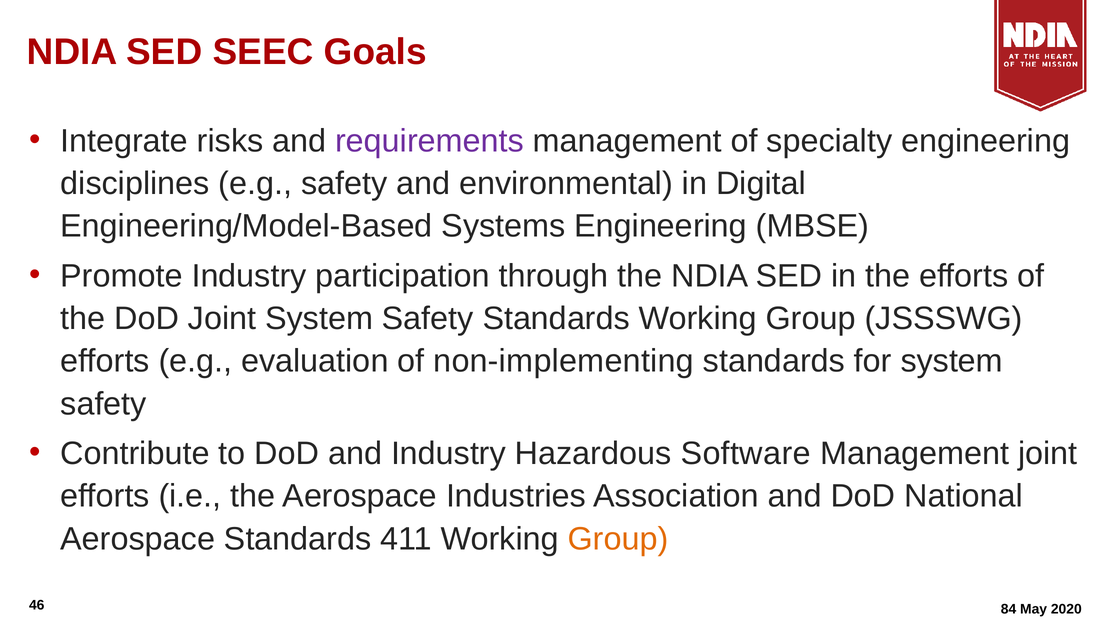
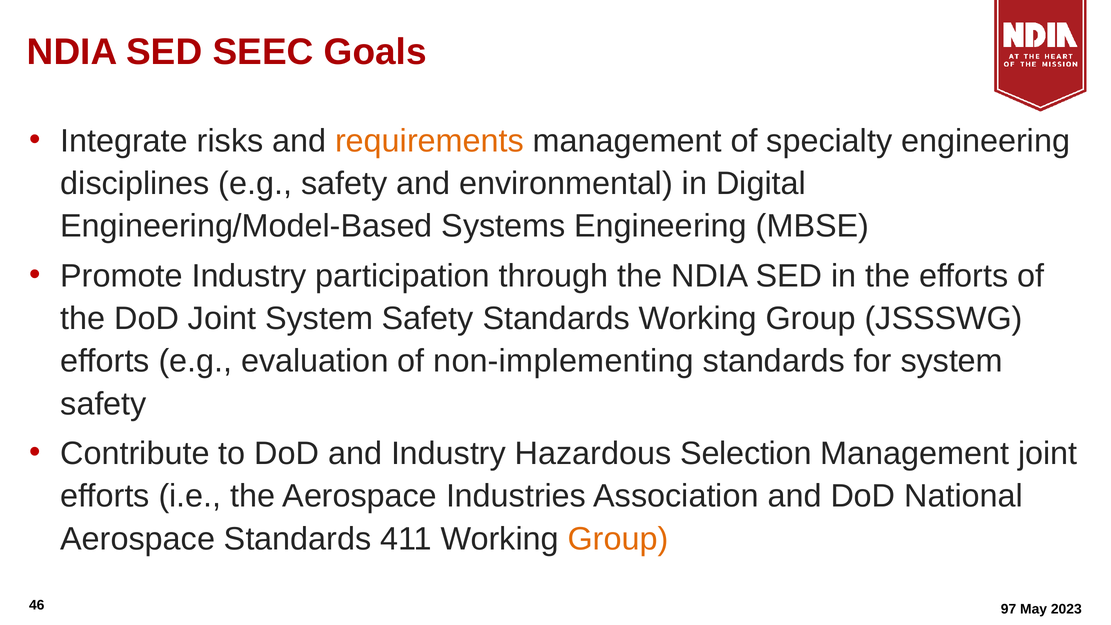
requirements colour: purple -> orange (430, 141)
Software: Software -> Selection (746, 453)
84: 84 -> 97 (1009, 609)
2020: 2020 -> 2023 (1066, 609)
